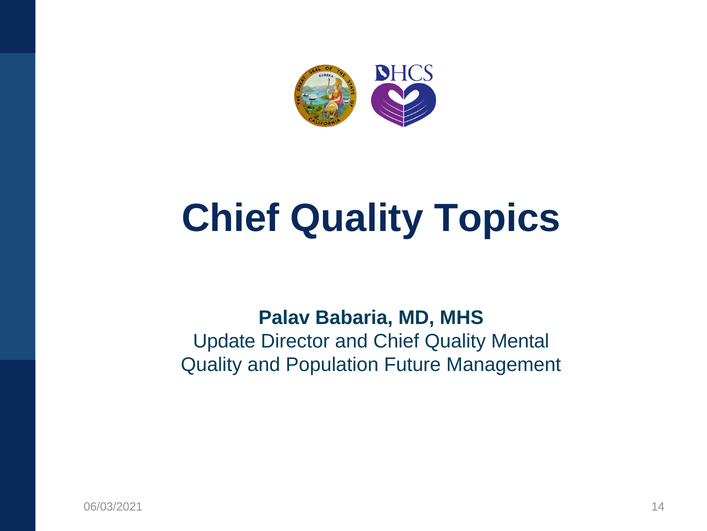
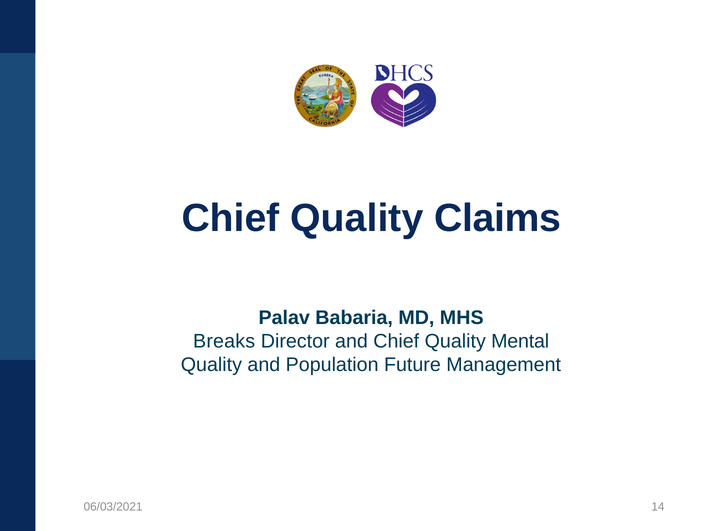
Topics: Topics -> Claims (498, 218)
Update: Update -> Breaks (224, 341)
